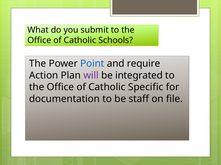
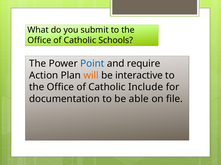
will colour: purple -> orange (91, 76)
integrated: integrated -> interactive (139, 76)
Specific: Specific -> Include (146, 87)
staff: staff -> able (139, 99)
